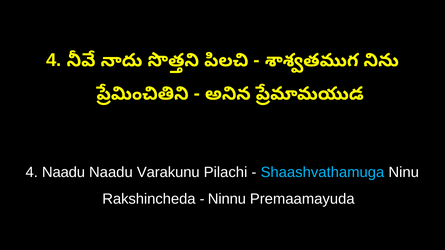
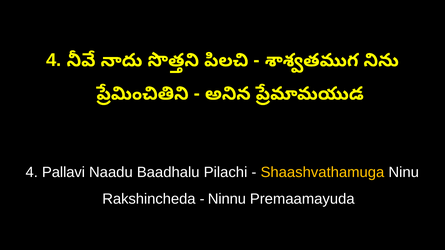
4 Naadu: Naadu -> Pallavi (64, 172)
Varakunu: Varakunu -> Baadhalu (168, 172)
Shaashvathamuga colour: light blue -> yellow (322, 172)
